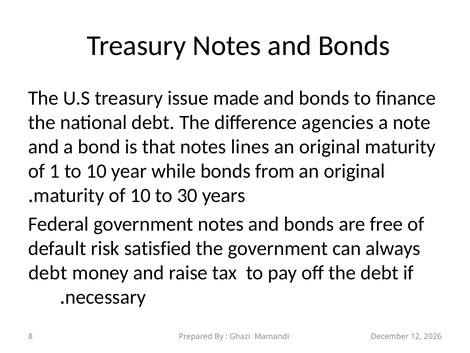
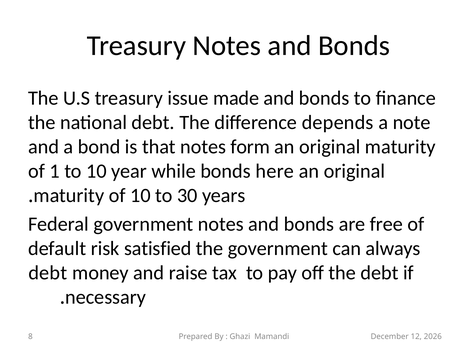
agencies: agencies -> depends (338, 122)
lines: lines -> form (250, 147)
from: from -> here (275, 171)
